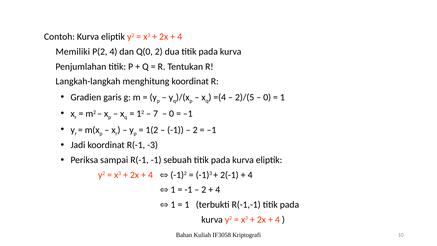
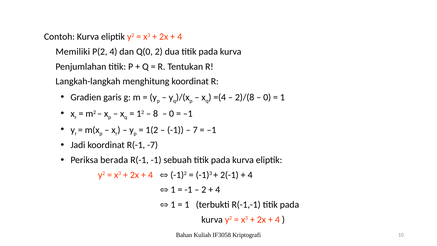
2)/(5: 2)/(5 -> 2)/(8 (245, 97)
7: 7 -> 8 (156, 114)
2: 2 -> 7 (195, 130)
-3: -3 -> -7 (153, 145)
sampai: sampai -> berada (114, 160)
